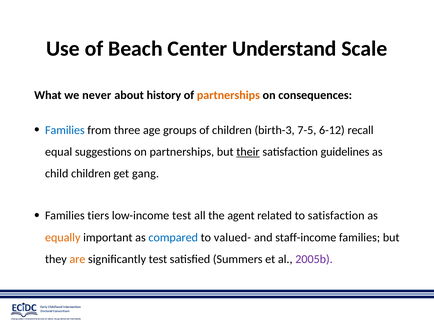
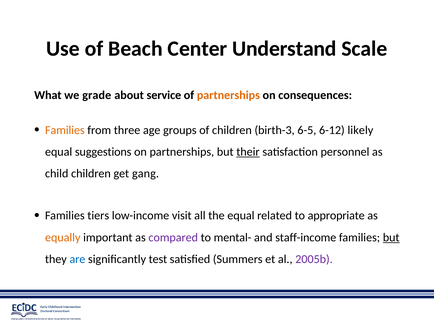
never: never -> grade (97, 95)
history: history -> service (164, 95)
Families colour: blue -> orange (65, 130)
7-5: 7-5 -> 6-5 (307, 130)
recall: recall -> likely (360, 130)
guidelines: guidelines -> personnel (345, 152)
low-income test: test -> visit (182, 216)
the agent: agent -> equal (241, 216)
to satisfaction: satisfaction -> appropriate (336, 216)
compared colour: blue -> purple (173, 238)
valued-: valued- -> mental- (233, 238)
but underline: none -> present (391, 238)
are colour: orange -> blue (77, 259)
